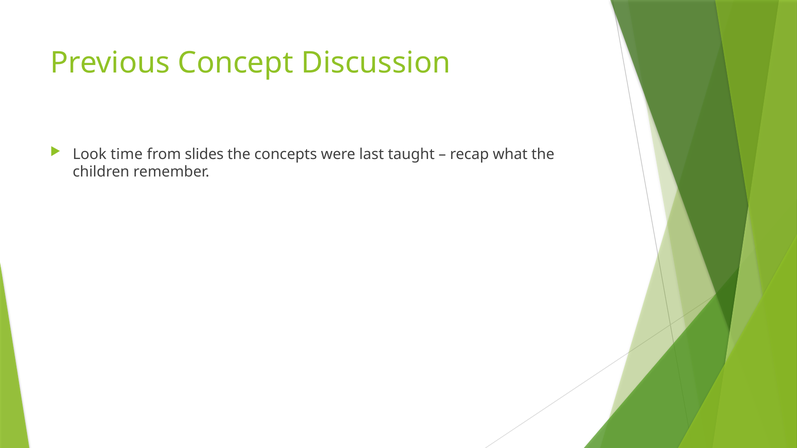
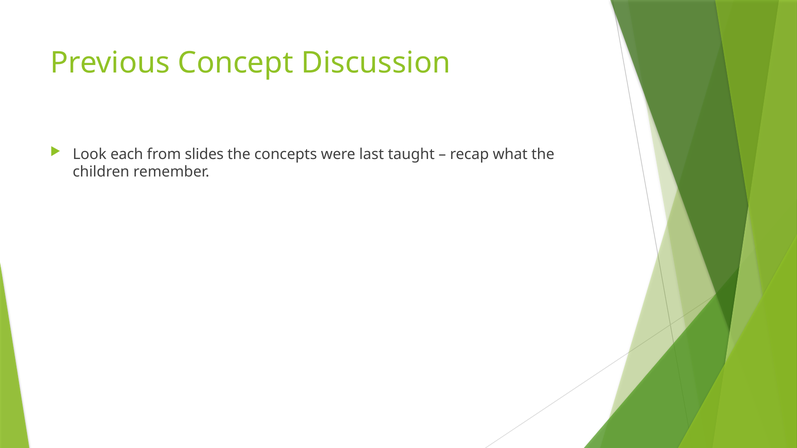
time: time -> each (127, 154)
